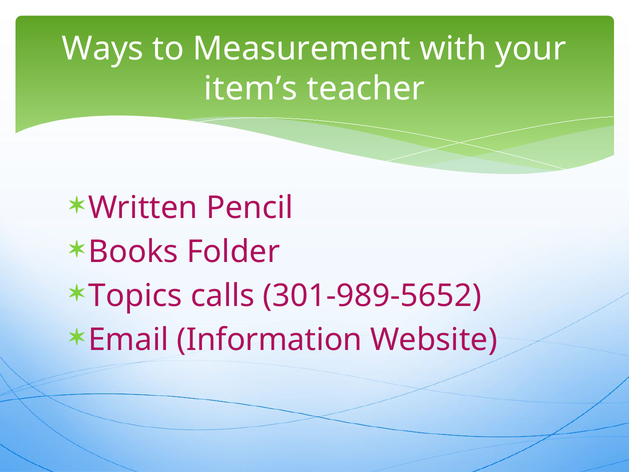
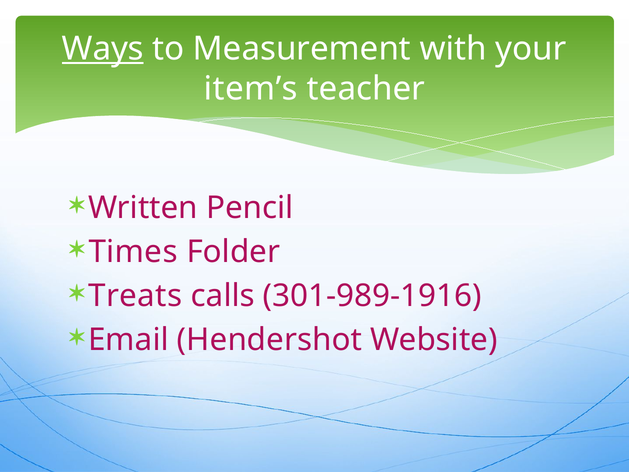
Ways underline: none -> present (103, 49)
Books: Books -> Times (133, 252)
Topics: Topics -> Treats (135, 296)
301-989-5652: 301-989-5652 -> 301-989-1916 (372, 296)
Information: Information -> Hendershot (270, 340)
